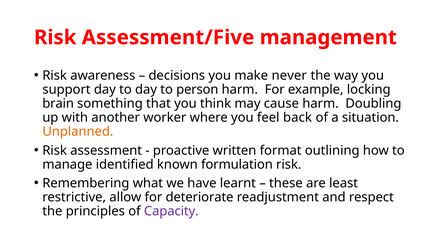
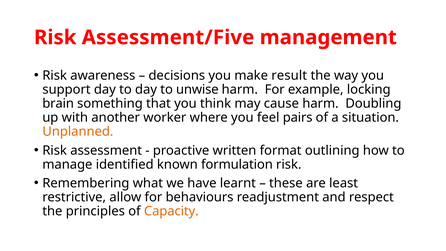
never: never -> result (289, 75)
person: person -> unwise (197, 89)
back: back -> pairs (298, 118)
deteriorate: deteriorate -> behaviours (200, 197)
Capacity colour: purple -> orange (171, 211)
